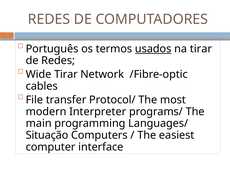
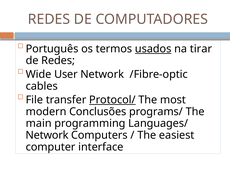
Wide Tirar: Tirar -> User (66, 74)
Protocol/ underline: none -> present (112, 100)
Interpreter: Interpreter -> Conclusões (98, 111)
Situação: Situação -> Network (47, 135)
